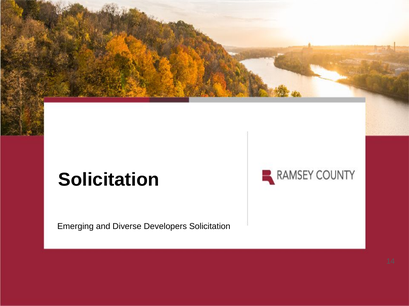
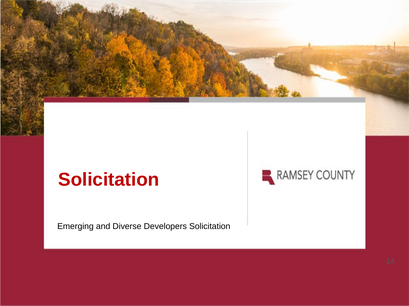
Solicitation colour: black -> red (109, 180)
